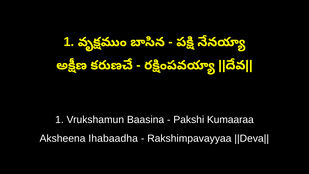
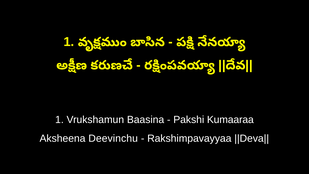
Ihabaadha: Ihabaadha -> Deevinchu (113, 138)
